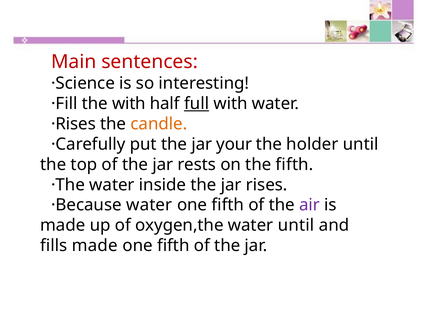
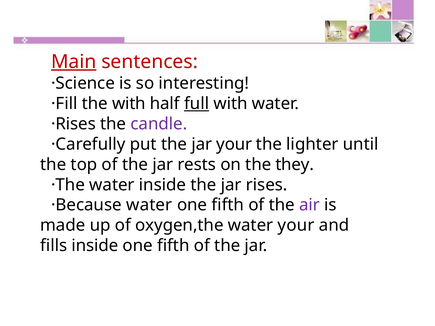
Main underline: none -> present (74, 62)
candle colour: orange -> purple (159, 124)
holder: holder -> lighter (312, 144)
the fifth: fifth -> they (295, 165)
water until: until -> your (296, 226)
fills made: made -> inside (95, 246)
